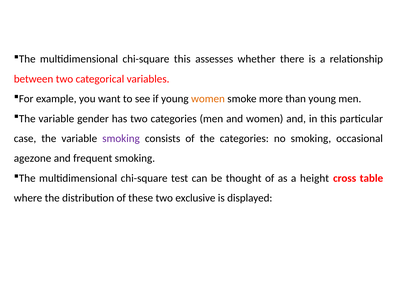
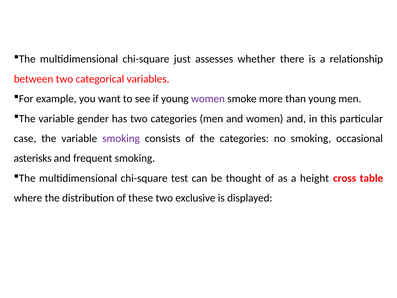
chi-square this: this -> just (182, 59)
women colour: orange -> purple (208, 99)
agezone: agezone -> asterisks (33, 158)
